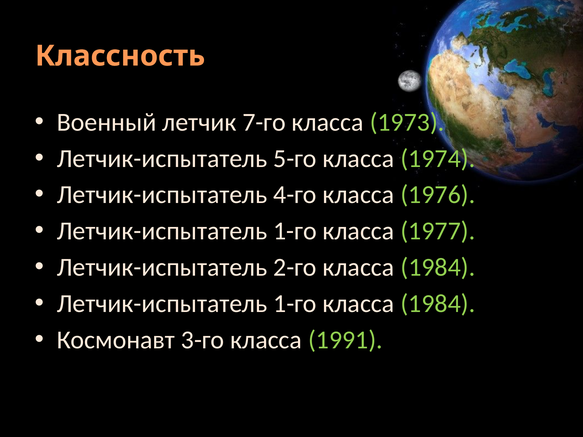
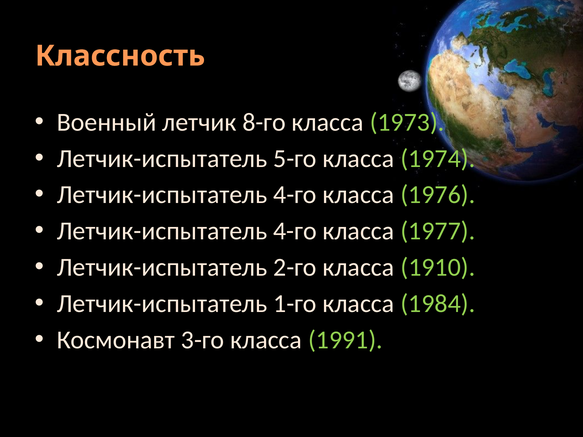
7-го: 7-го -> 8-го (264, 122)
1-го: 1-го -> 4-го (295, 231)
2-го класса 1984: 1984 -> 1910 (438, 267)
